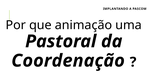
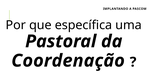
animação: animação -> específica (83, 25)
